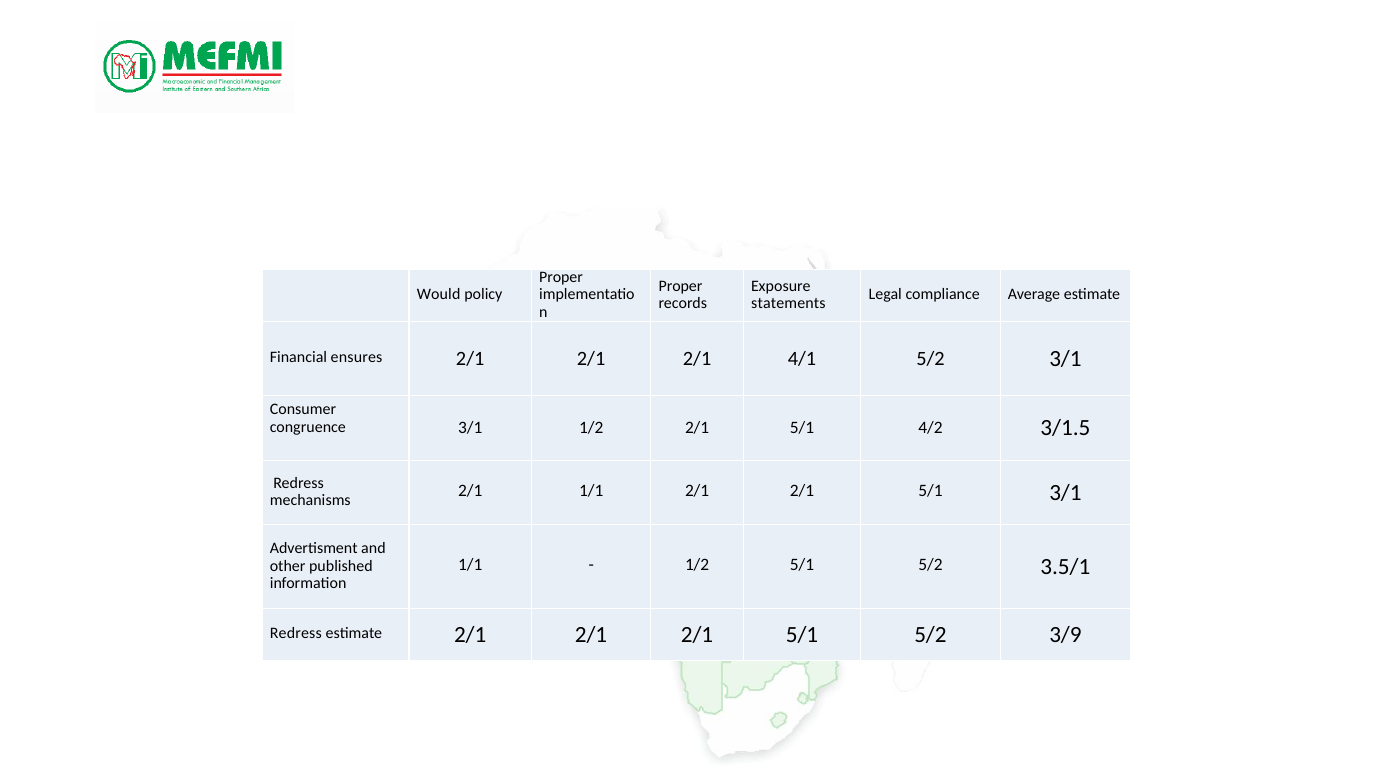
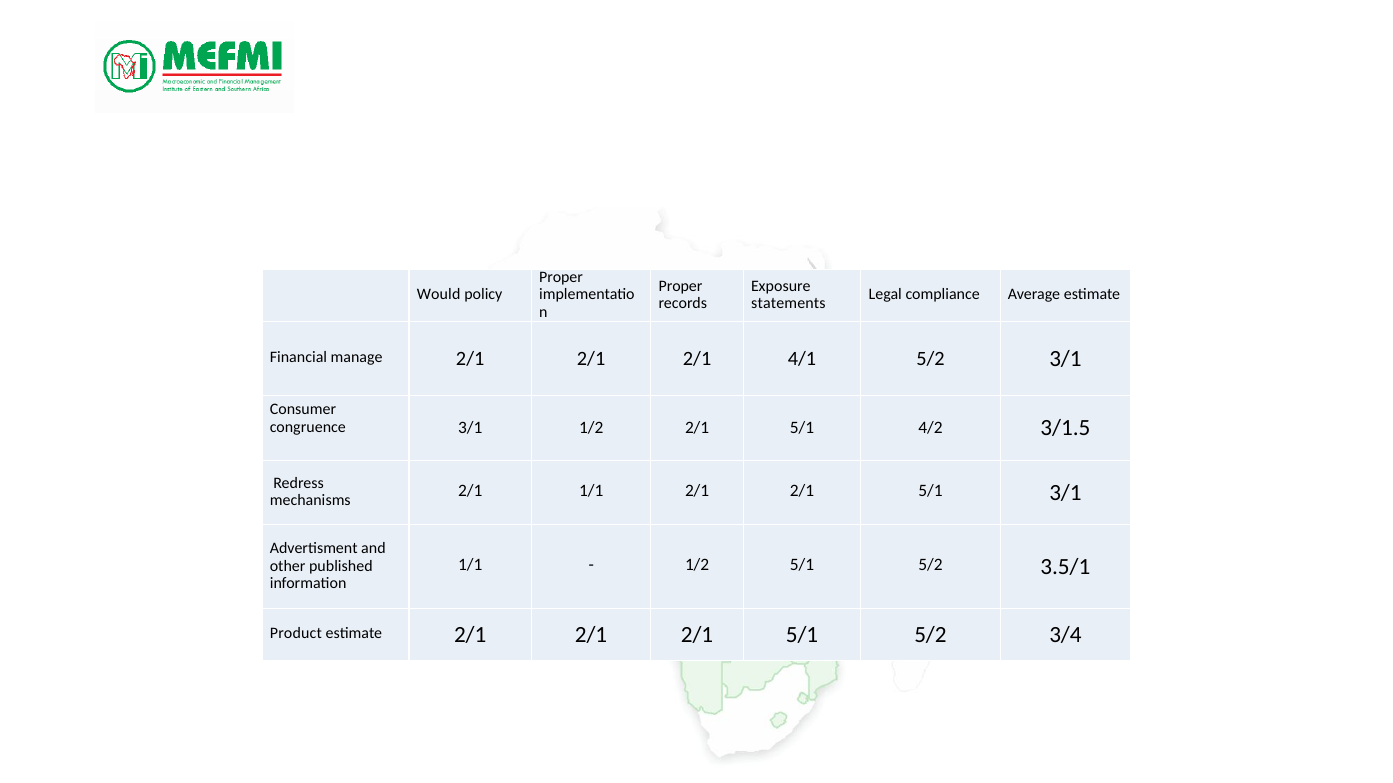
ensures: ensures -> manage (357, 358)
Redress: Redress -> Product (296, 634)
3/9: 3/9 -> 3/4 (1065, 635)
